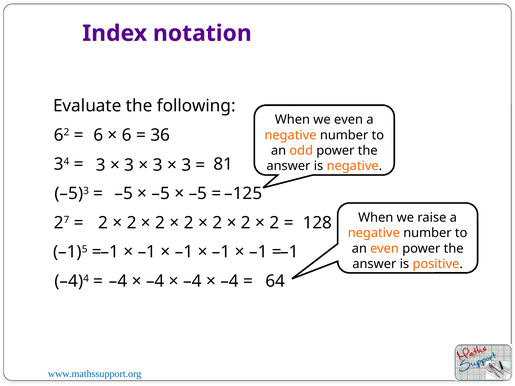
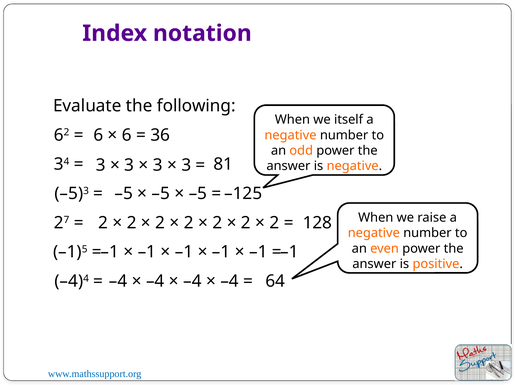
we even: even -> itself (349, 120)
